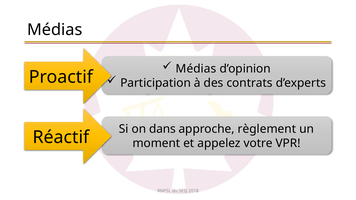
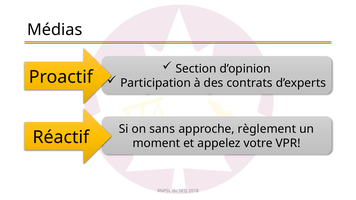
Médias: Médias -> Section (196, 69)
dans: dans -> sans (162, 129)
